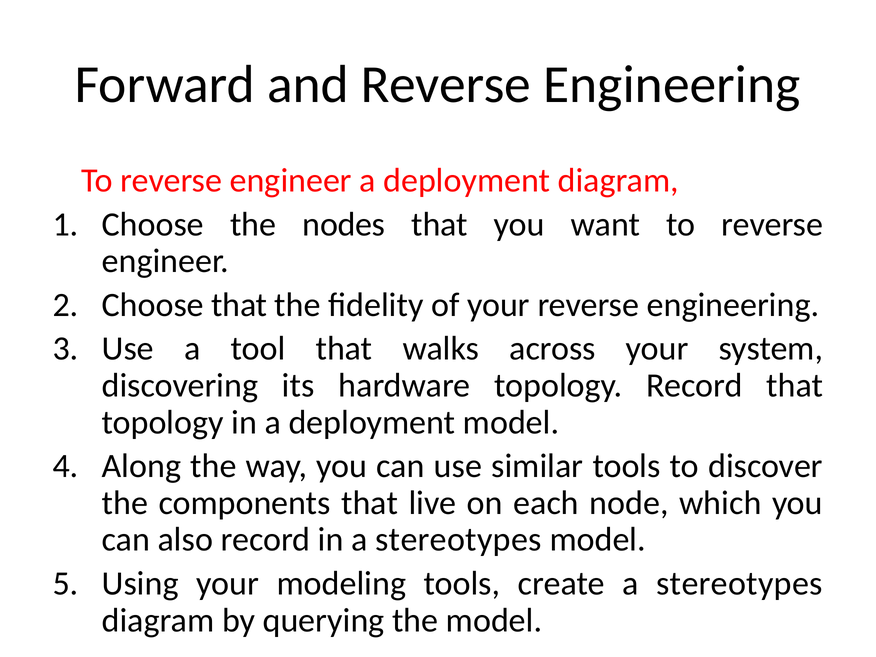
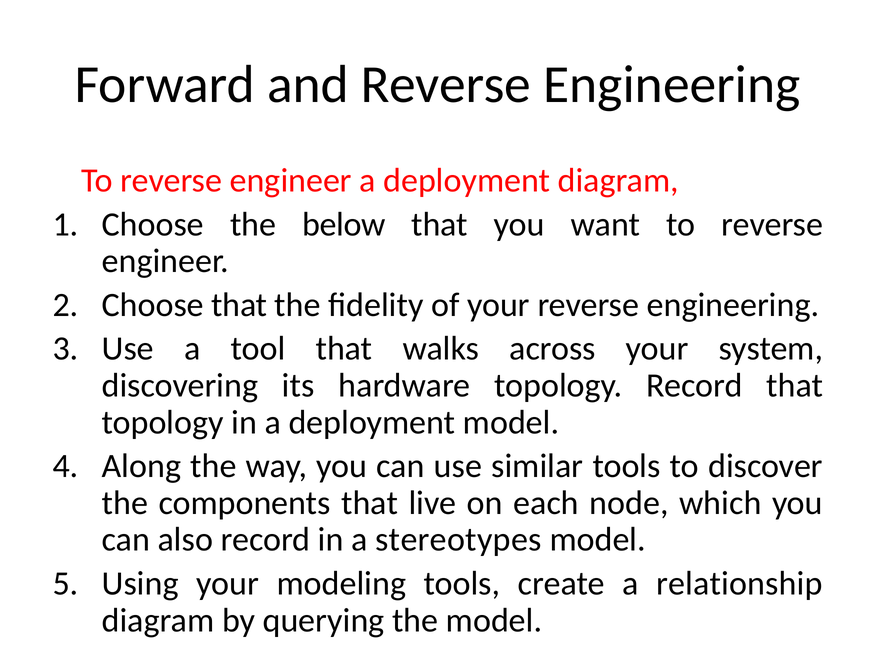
nodes: nodes -> below (344, 224)
create a stereotypes: stereotypes -> relationship (740, 584)
